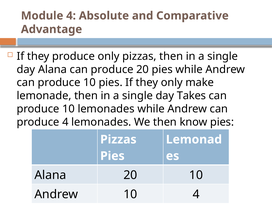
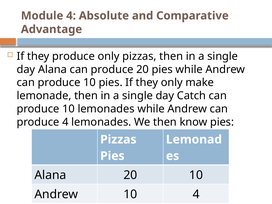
Takes: Takes -> Catch (191, 96)
